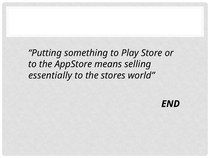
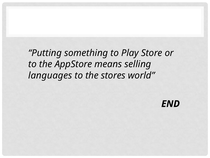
essentially: essentially -> languages (50, 75)
